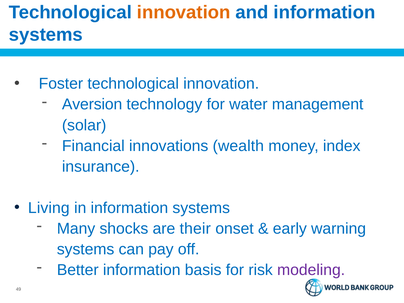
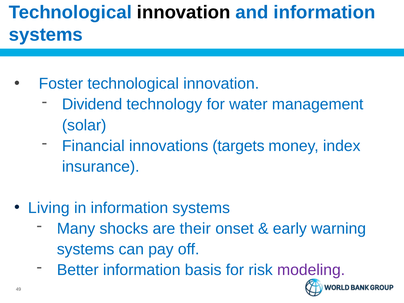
innovation colour: orange -> black (184, 12)
Aversion: Aversion -> Dividend (92, 104)
wealth: wealth -> targets (238, 146)
